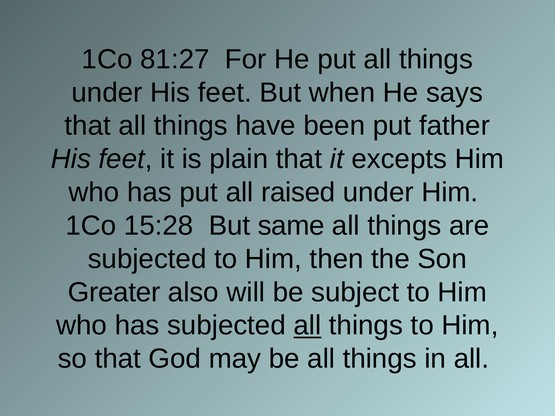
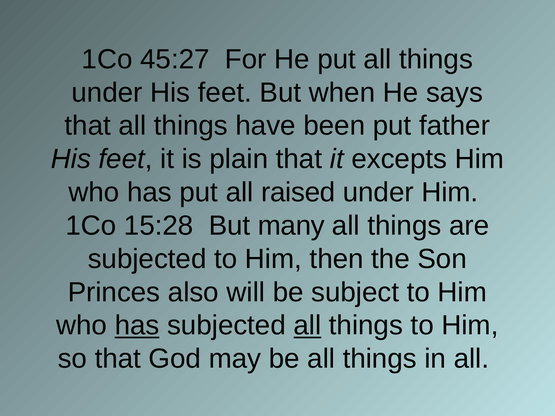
81:27: 81:27 -> 45:27 (175, 59)
same: same -> many (291, 226)
Greater: Greater -> Princes (114, 292)
has underline: none -> present (137, 326)
